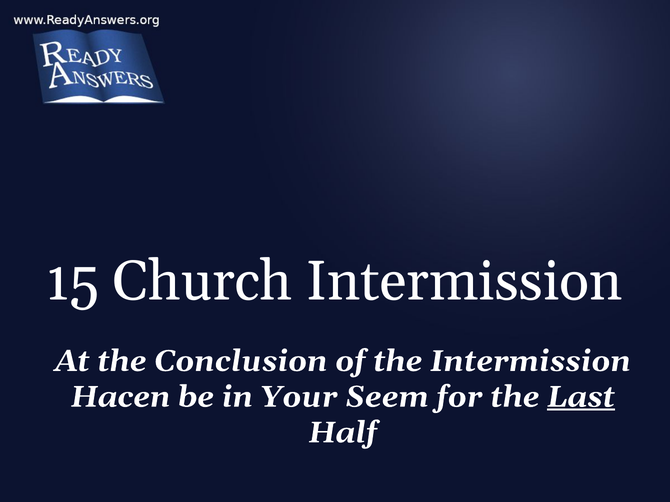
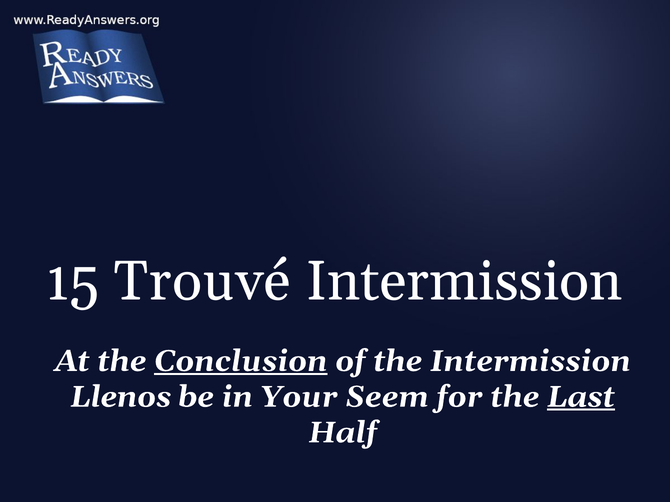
Church: Church -> Trouvé (202, 282)
Conclusion underline: none -> present (241, 361)
Hacen: Hacen -> Llenos (121, 397)
